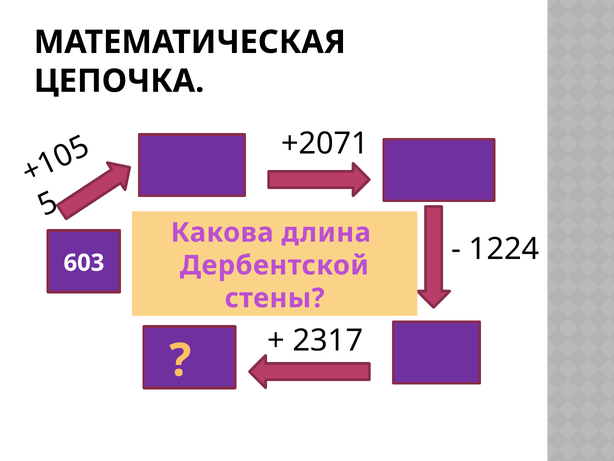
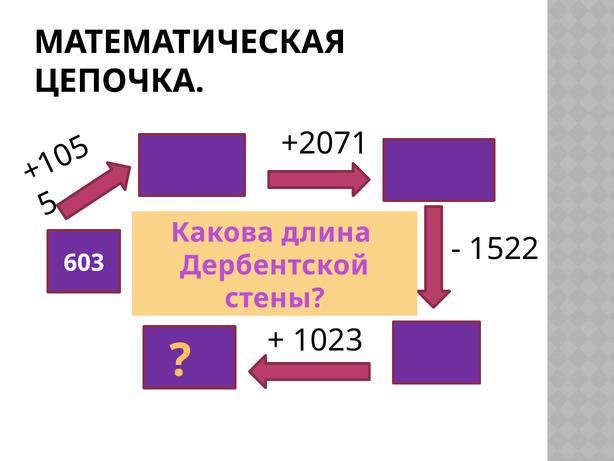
1224: 1224 -> 1522 (504, 249)
2317: 2317 -> 1023 (328, 340)
